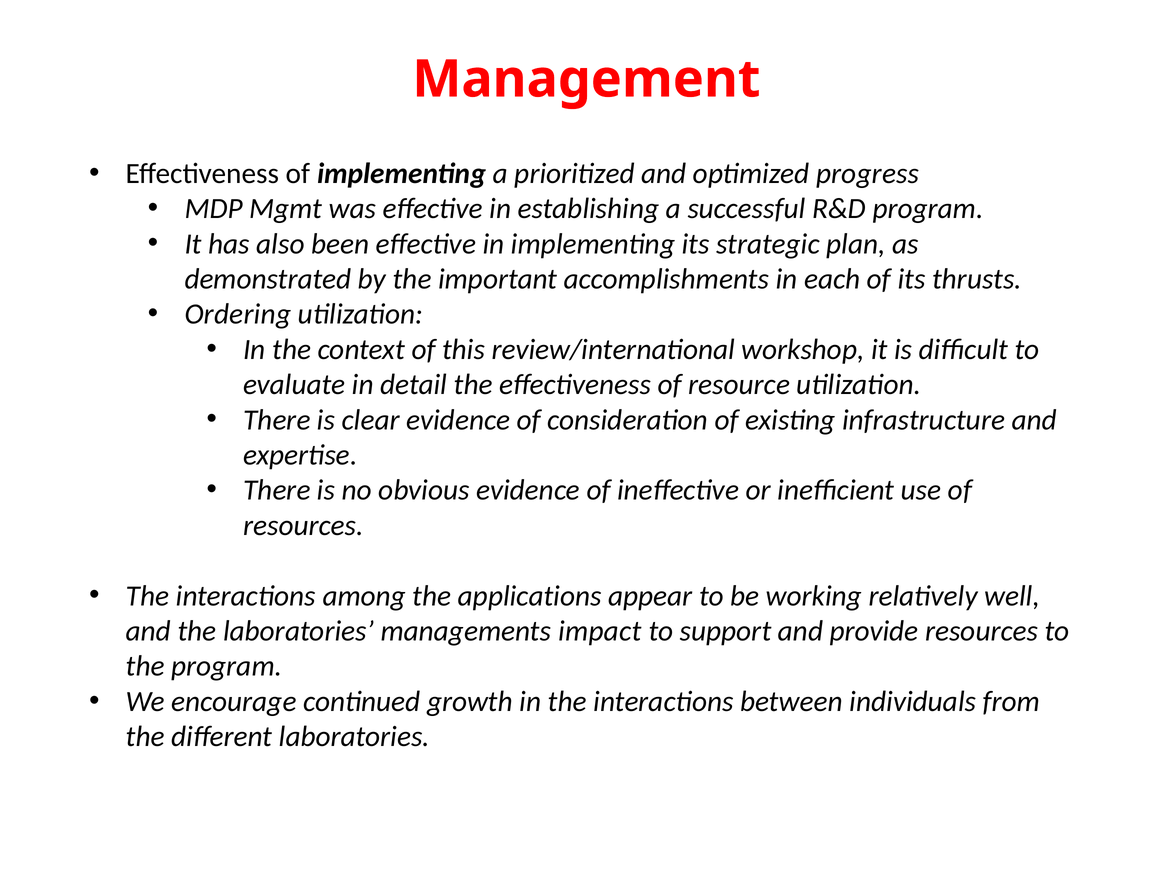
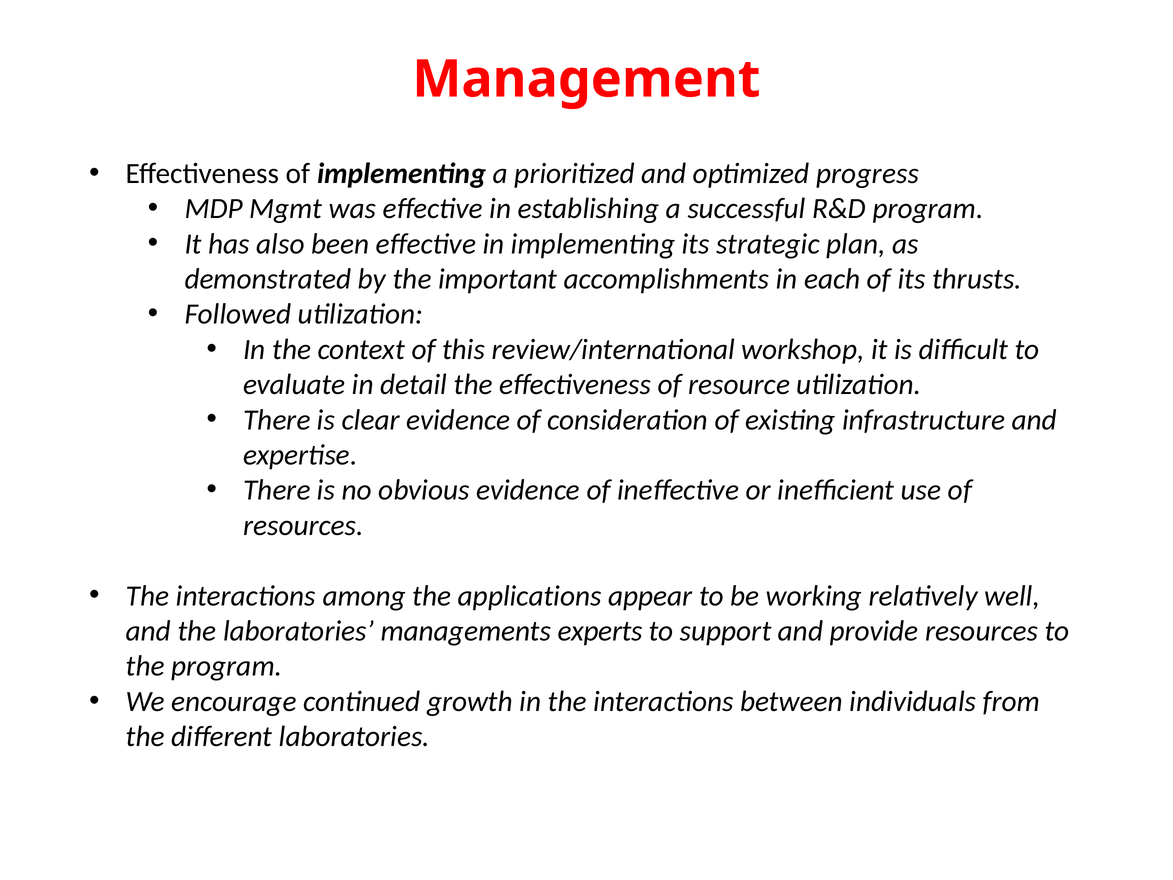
Ordering: Ordering -> Followed (238, 314)
impact: impact -> experts (600, 631)
